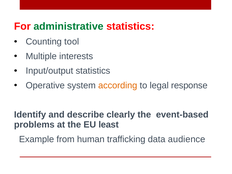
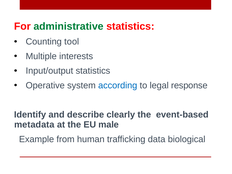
according colour: orange -> blue (118, 85)
problems: problems -> metadata (34, 125)
least: least -> male (109, 125)
audience: audience -> biological (187, 139)
